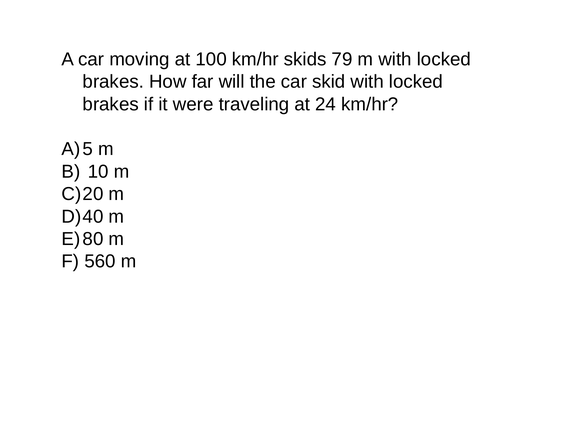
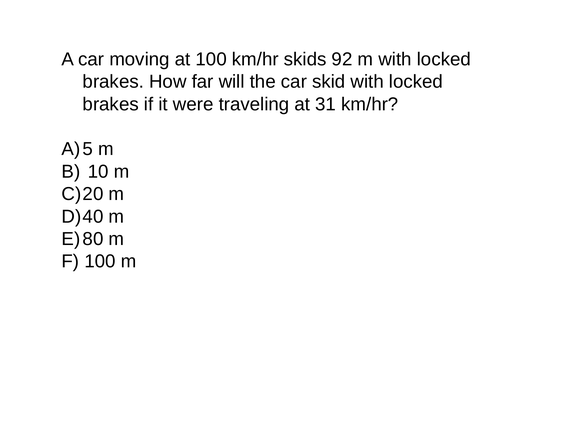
79: 79 -> 92 (342, 59)
24: 24 -> 31 (326, 104)
F 560: 560 -> 100 (100, 261)
